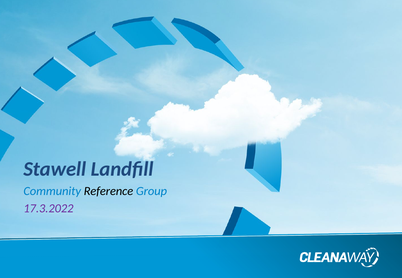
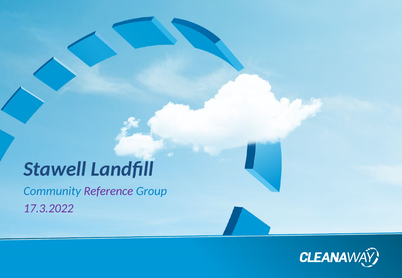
Reference colour: black -> purple (108, 191)
